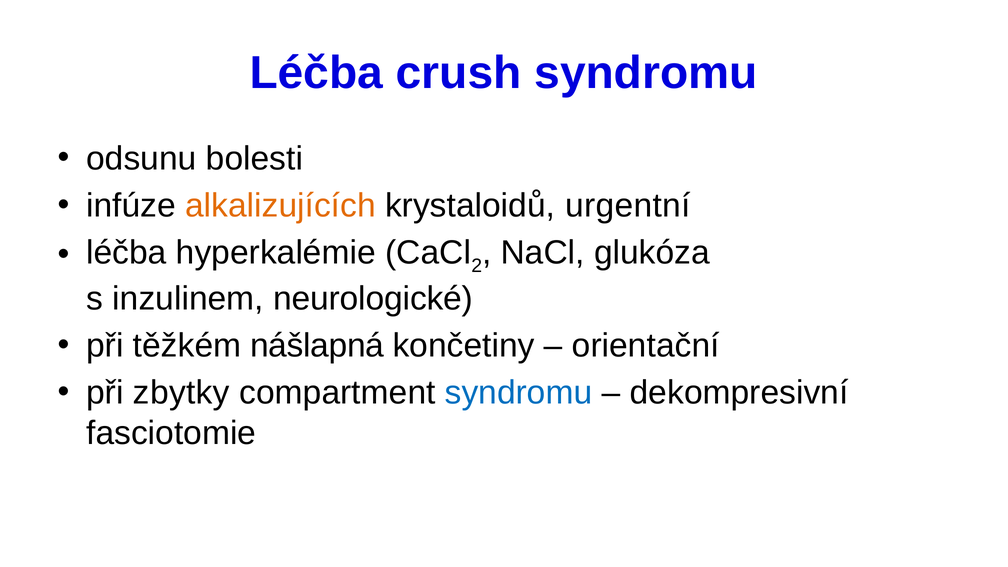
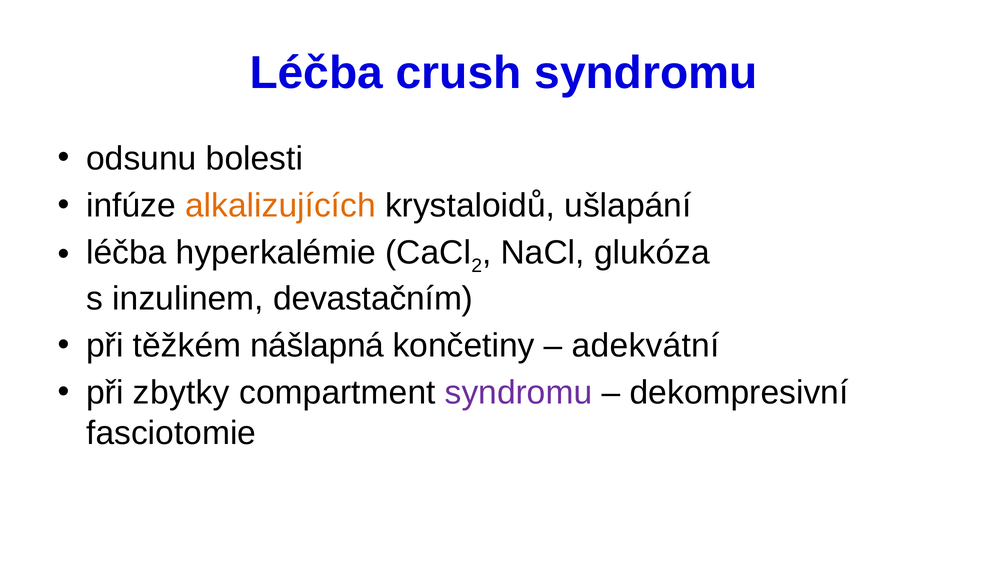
urgentní: urgentní -> ušlapání (628, 206)
neurologické: neurologické -> devastačním (373, 299)
orientační: orientační -> adekvátní (646, 346)
syndromu colour: blue -> purple (519, 393)
